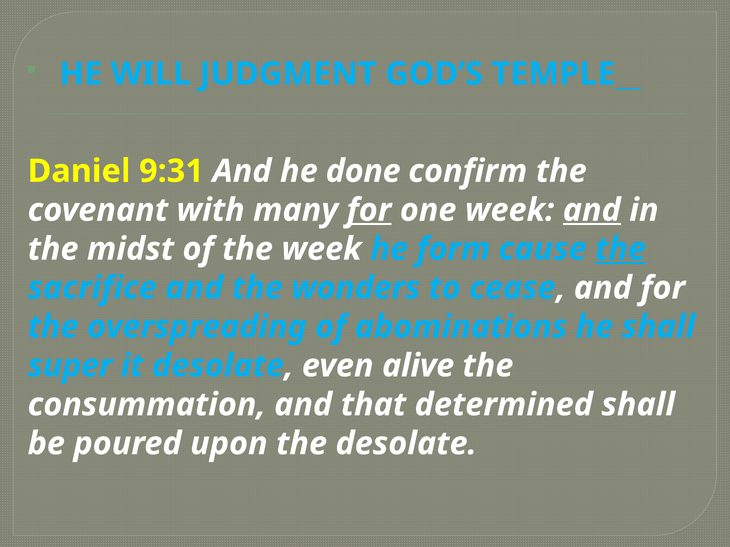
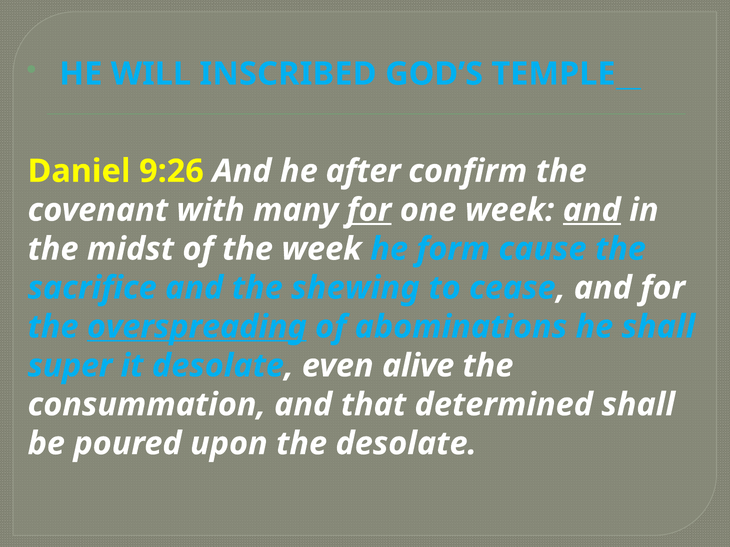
JUDGMENT: JUDGMENT -> INSCRIBED (288, 74)
9:31: 9:31 -> 9:26 (171, 171)
done: done -> after (363, 171)
the underline: present -> none (620, 249)
wonders: wonders -> shewing (355, 288)
overspreading underline: none -> present (197, 327)
